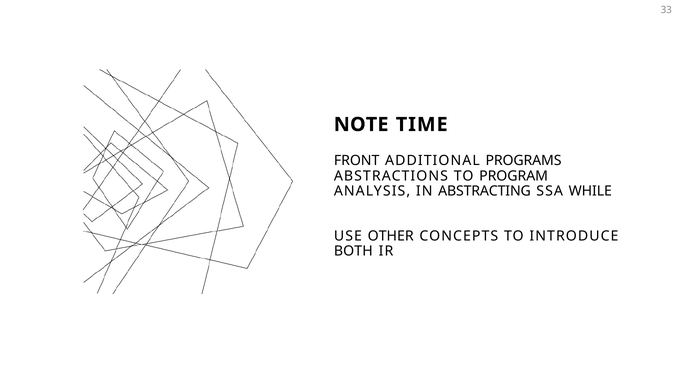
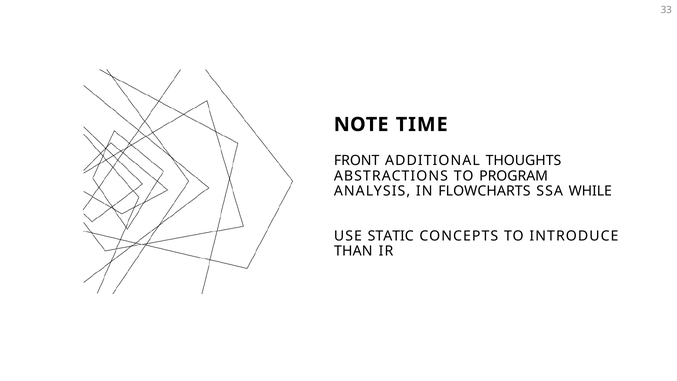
PROGRAMS: PROGRAMS -> THOUGHTS (523, 161)
ABSTRACTING: ABSTRACTING -> FLOWCHARTS (484, 191)
OTHER: OTHER -> STATIC (391, 236)
BOTH: BOTH -> THAN (353, 251)
